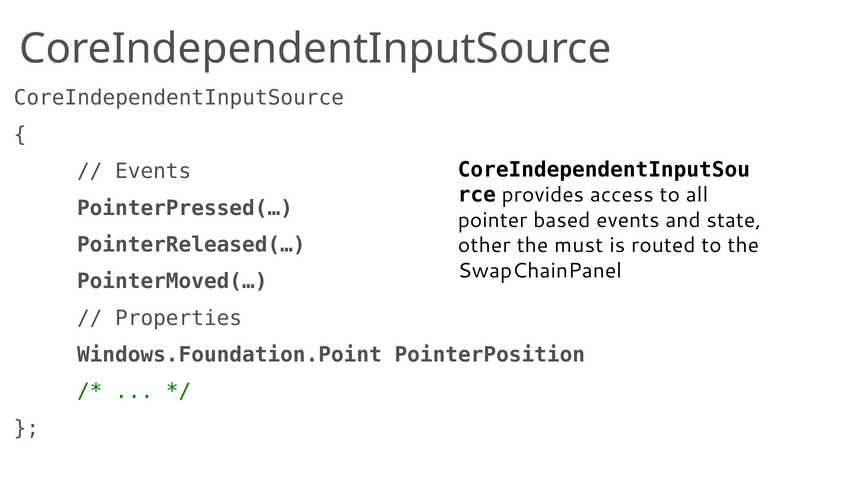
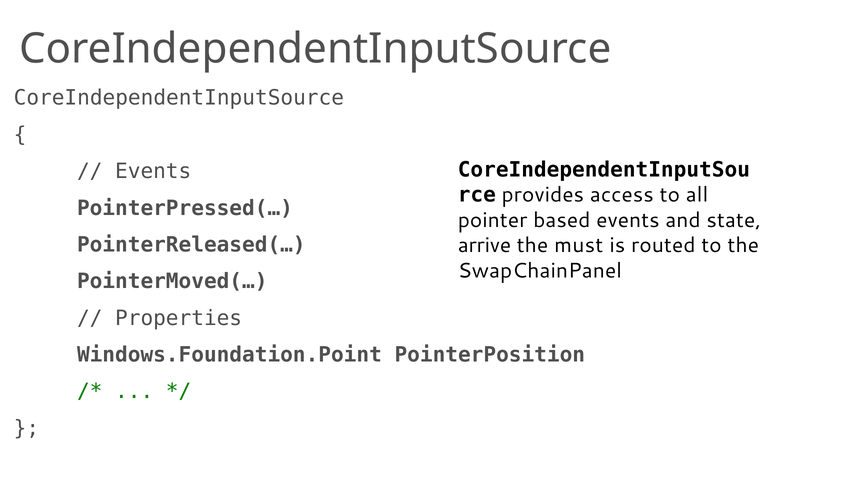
other: other -> arrive (484, 246)
